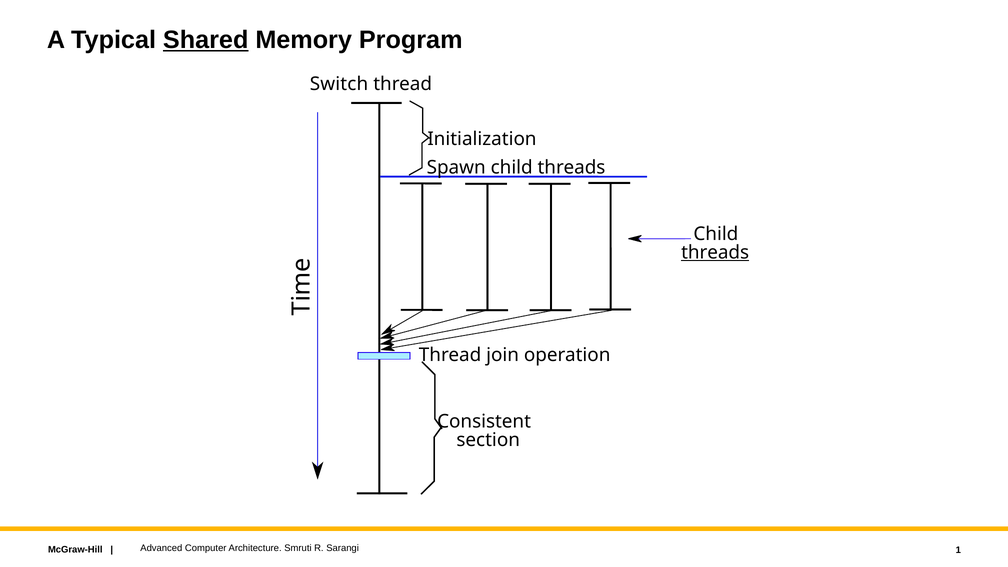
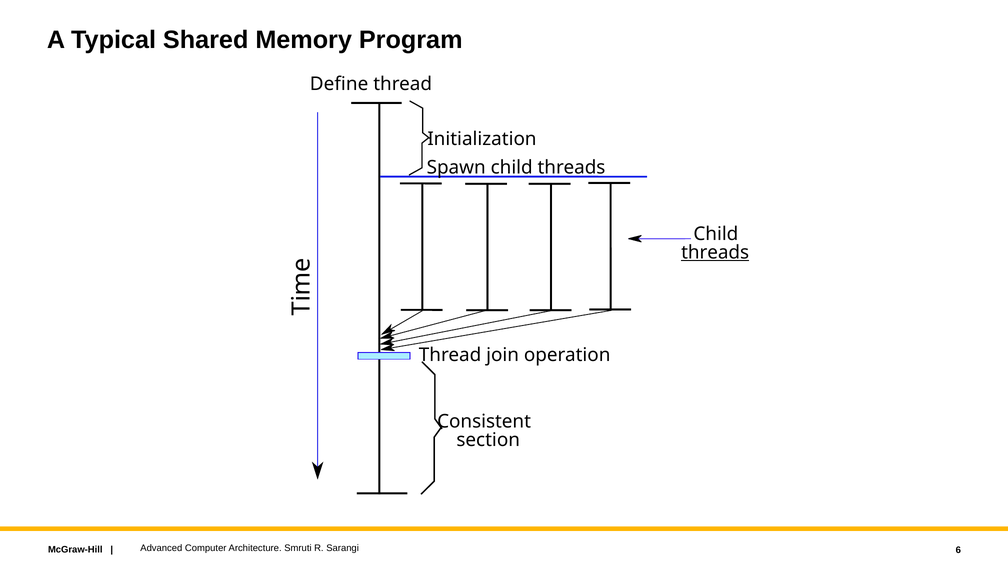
Shared underline: present -> none (206, 40)
Switch: Switch -> Define (339, 84)
1: 1 -> 6 (958, 550)
